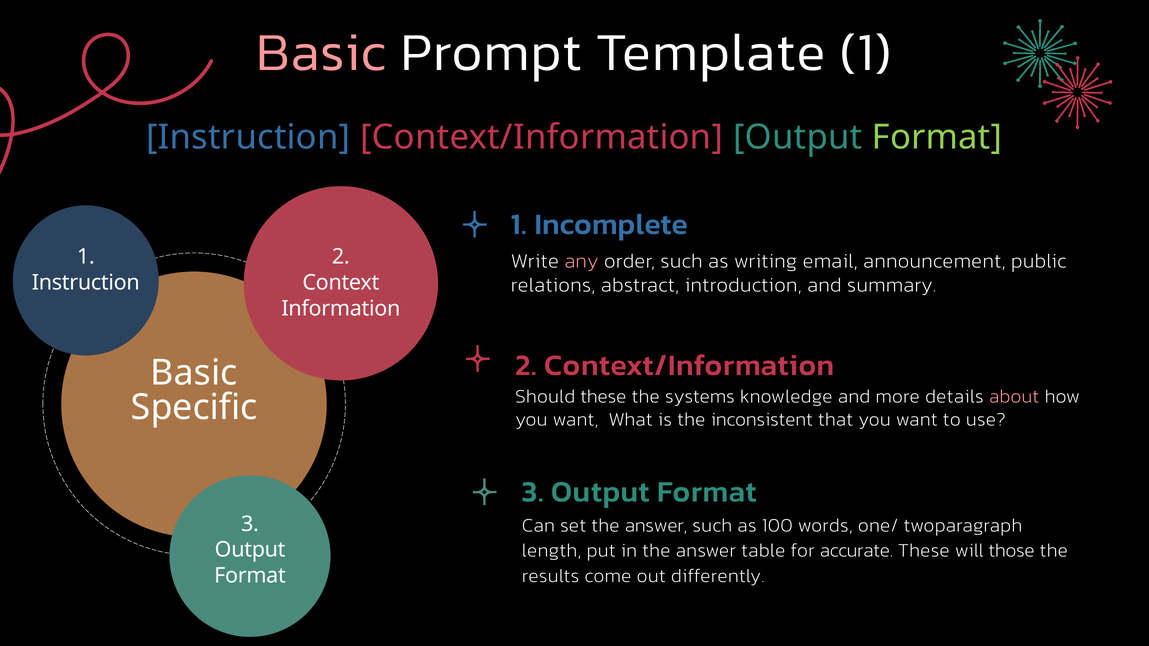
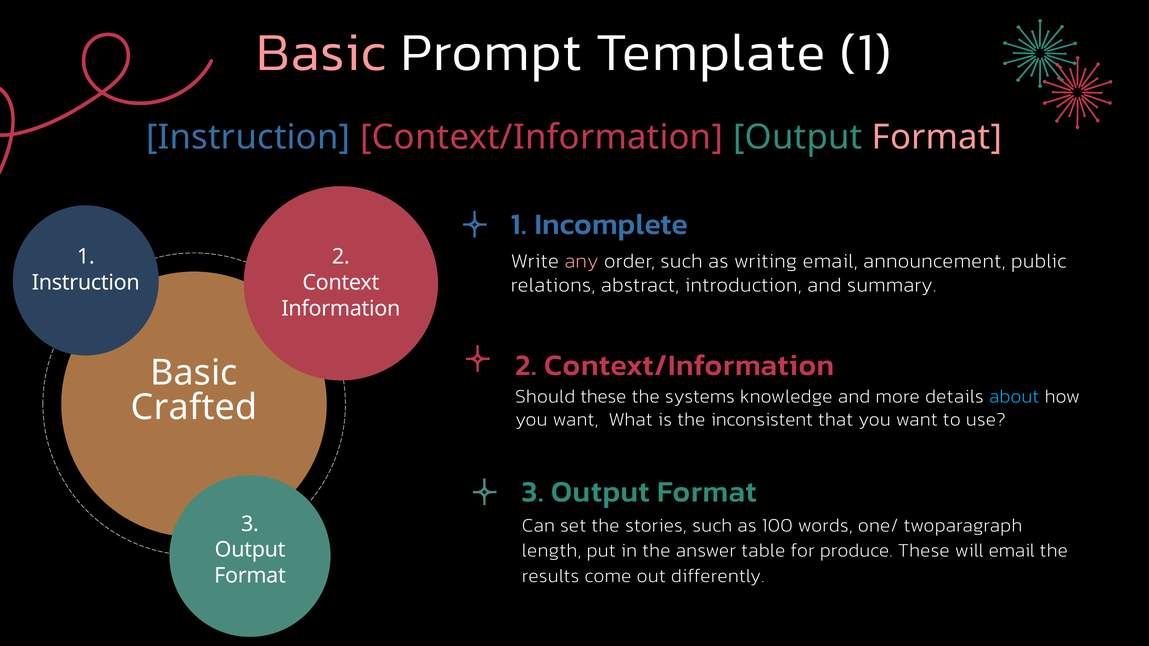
Format colour: light green -> pink (937, 137)
about colour: pink -> light blue (1014, 397)
Specific: Specific -> Crafted (194, 408)
set the answer: answer -> stories (656, 526)
accurate: accurate -> produce (856, 551)
will those: those -> email (1012, 551)
